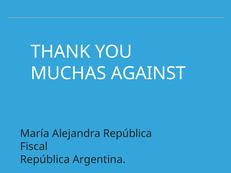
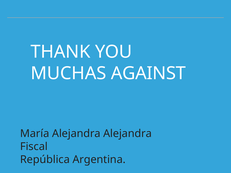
Alejandra República: República -> Alejandra (128, 134)
